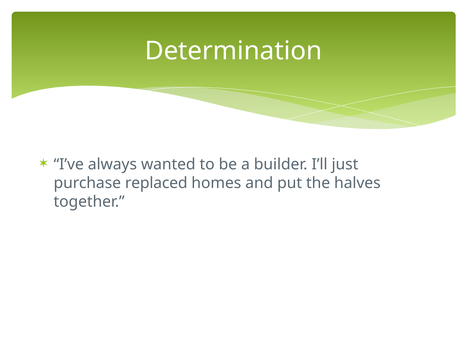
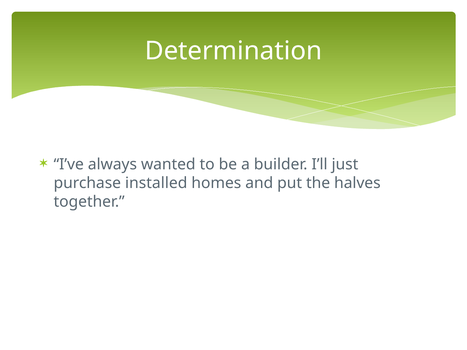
replaced: replaced -> installed (156, 183)
